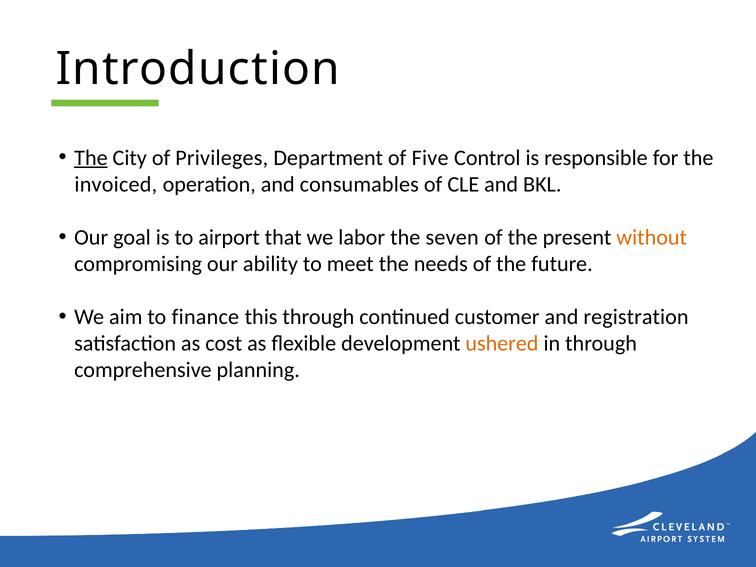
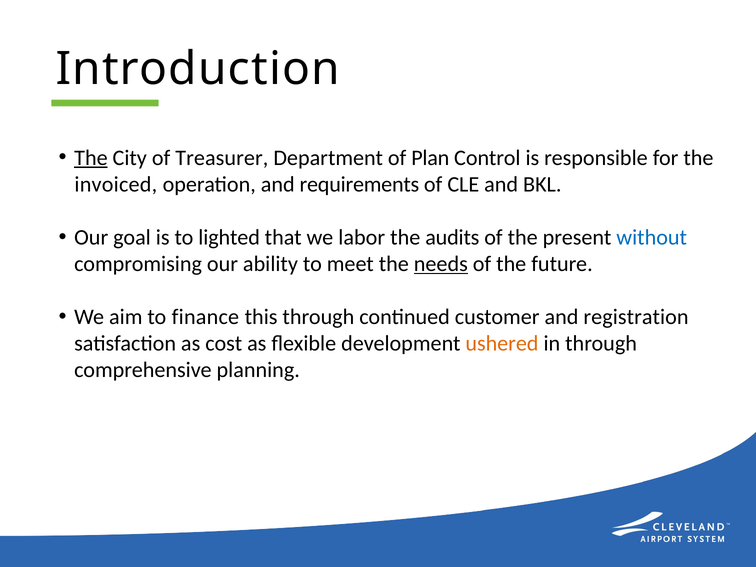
Privileges: Privileges -> Treasurer (222, 158)
Five: Five -> Plan (430, 158)
consumables: consumables -> requirements (359, 184)
airport: airport -> lighted (229, 237)
seven: seven -> audits (452, 237)
without colour: orange -> blue (652, 237)
needs underline: none -> present (441, 264)
